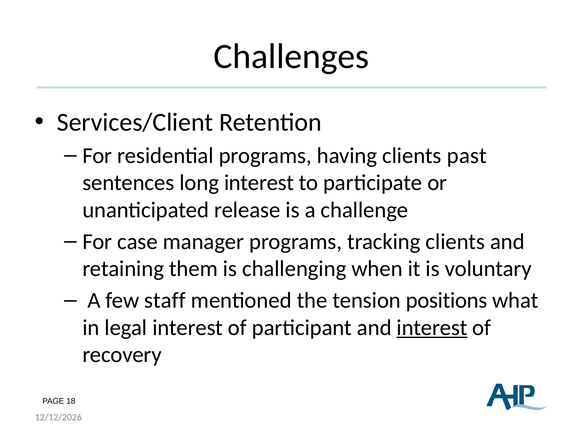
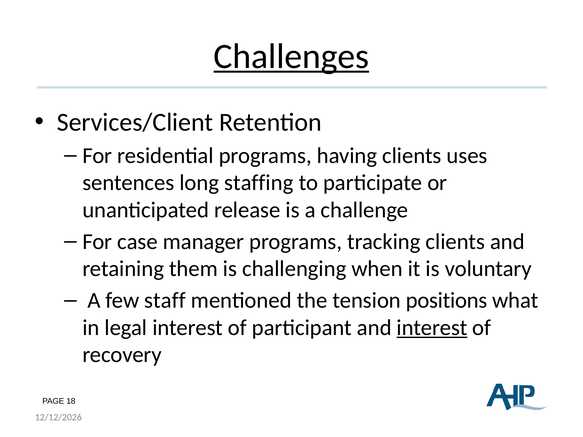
Challenges underline: none -> present (291, 56)
past: past -> uses (467, 156)
long interest: interest -> staffing (259, 183)
